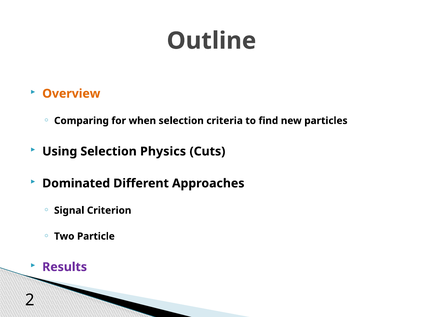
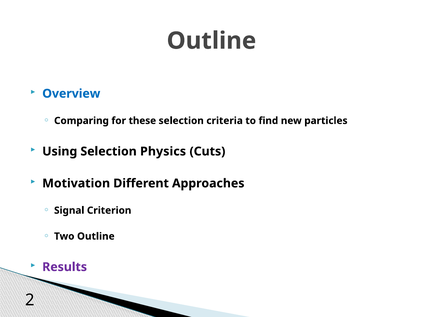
Overview colour: orange -> blue (71, 94)
when: when -> these (142, 121)
Dominated: Dominated -> Motivation (76, 183)
Two Particle: Particle -> Outline (96, 236)
